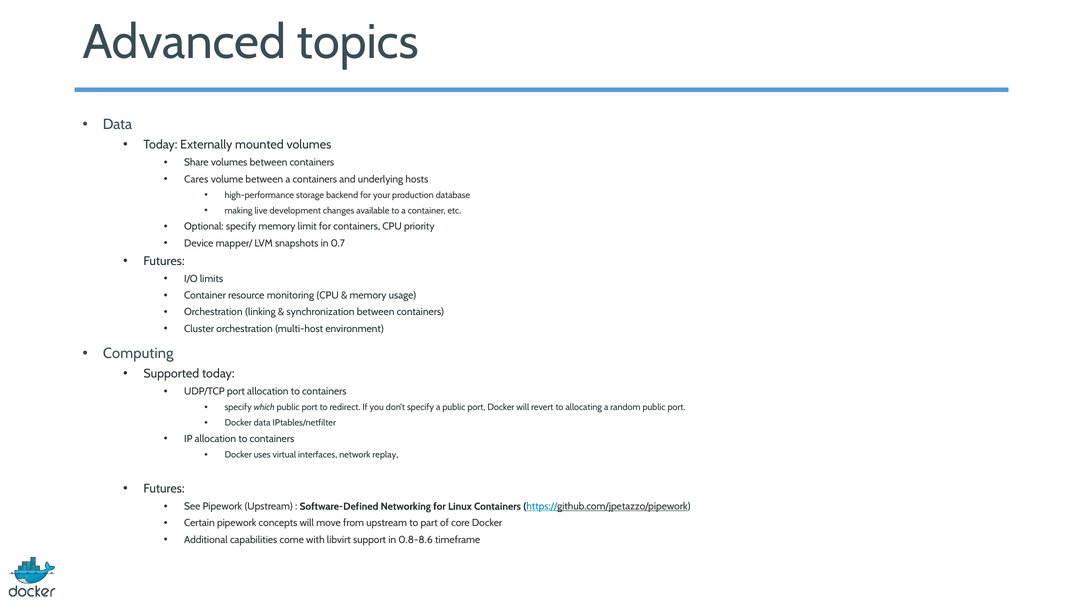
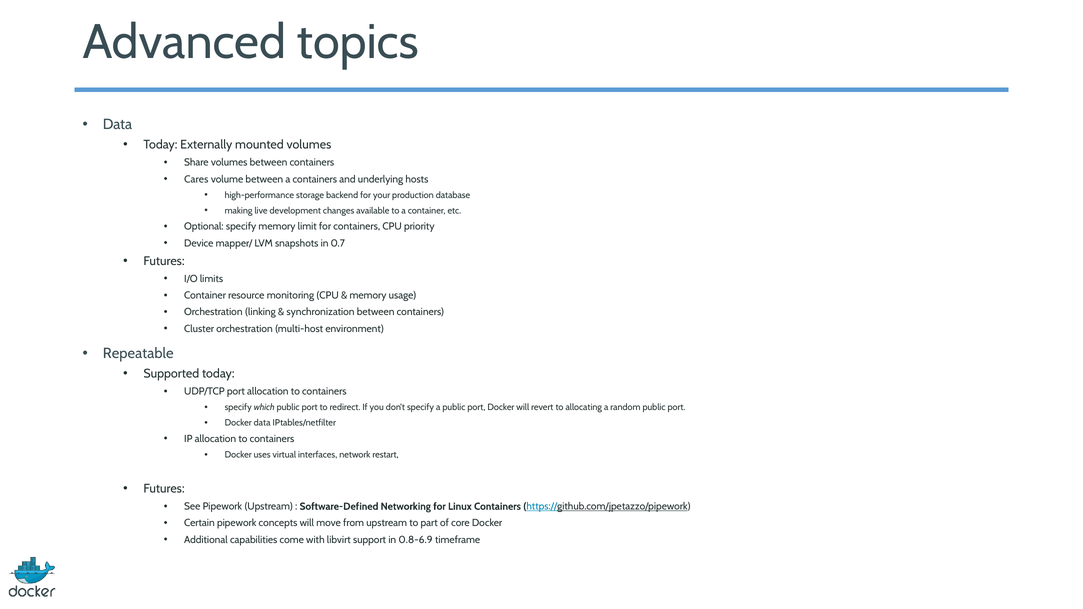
Computing: Computing -> Repeatable (138, 353)
replay: replay -> restart (385, 455)
0.8-8.6: 0.8-8.6 -> 0.8-6.9 (416, 540)
